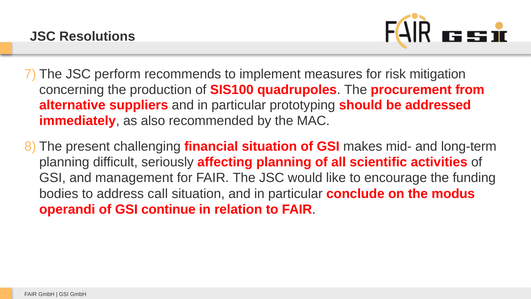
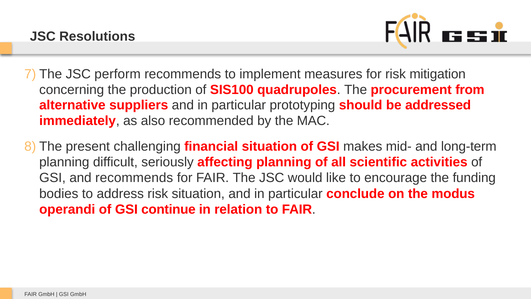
and management: management -> recommends (134, 178)
address call: call -> risk (158, 193)
